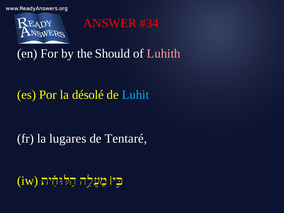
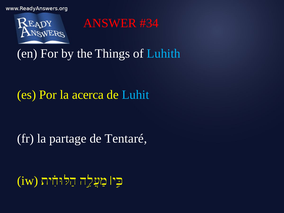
Should: Should -> Things (112, 54)
Luhith colour: pink -> light blue (164, 54)
désolé: désolé -> acerca (88, 95)
lugares: lugares -> partage (68, 139)
